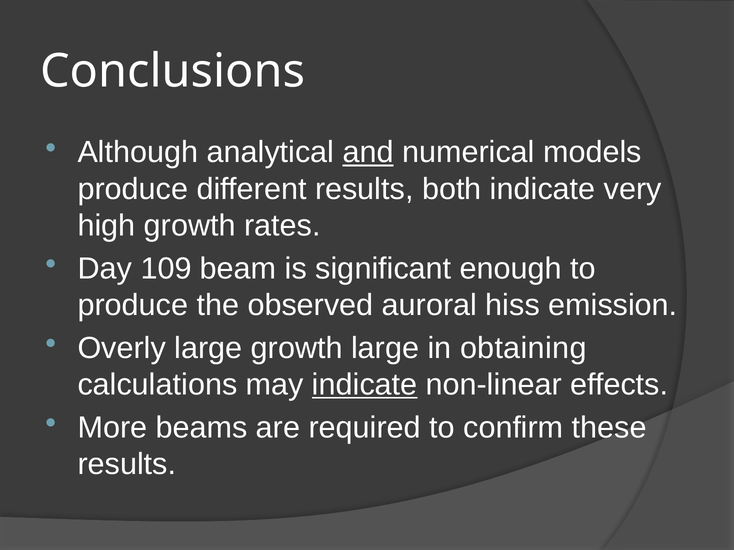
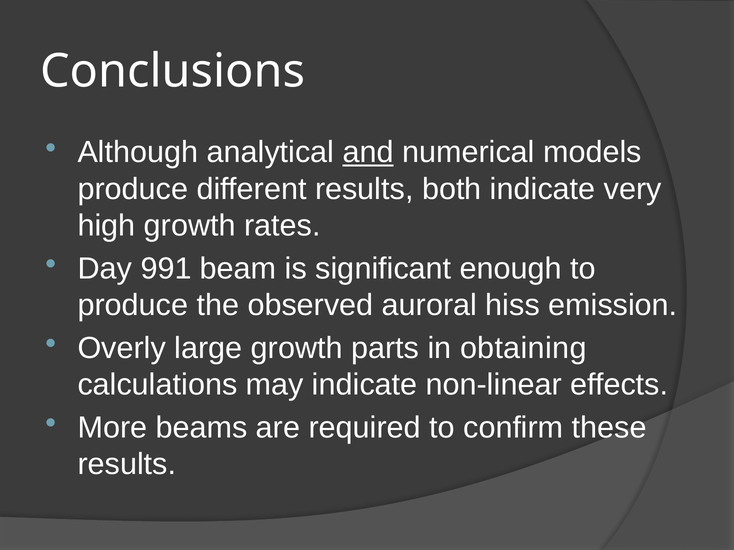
109: 109 -> 991 (166, 269)
growth large: large -> parts (385, 348)
indicate underline: present -> none (365, 385)
